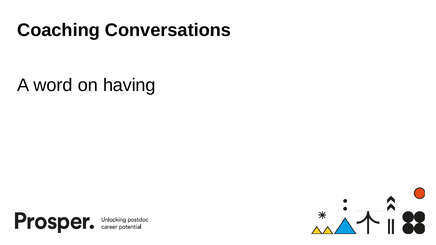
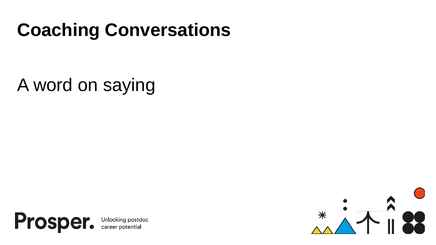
having: having -> saying (129, 85)
